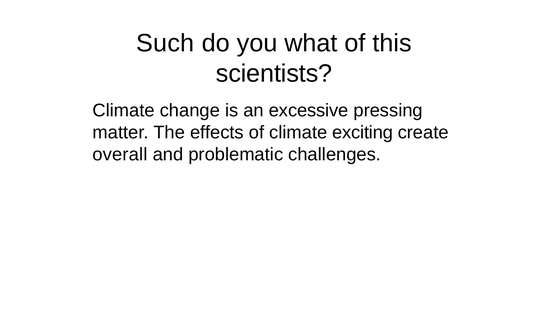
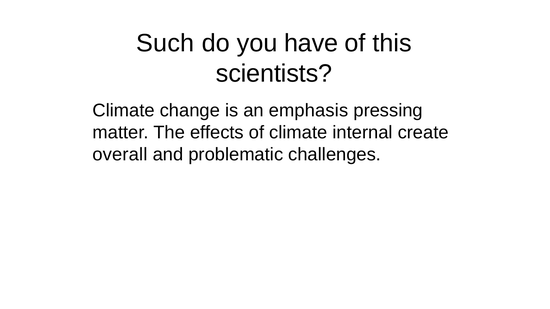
what: what -> have (311, 43)
excessive: excessive -> emphasis (309, 111)
exciting: exciting -> internal (363, 133)
